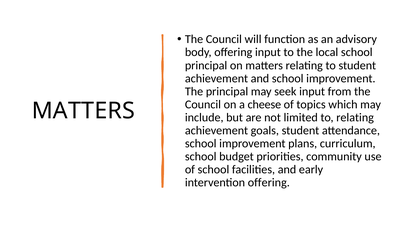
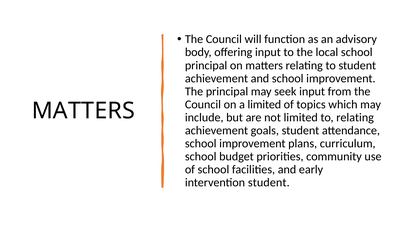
a cheese: cheese -> limited (264, 104)
intervention offering: offering -> student (269, 182)
